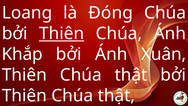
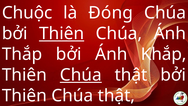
Loang: Loang -> Chuộc (27, 13)
Khắp: Khắp -> Thắp (22, 54)
Xuân: Xuân -> Khắp (164, 54)
Chúa underline: none -> present (81, 75)
